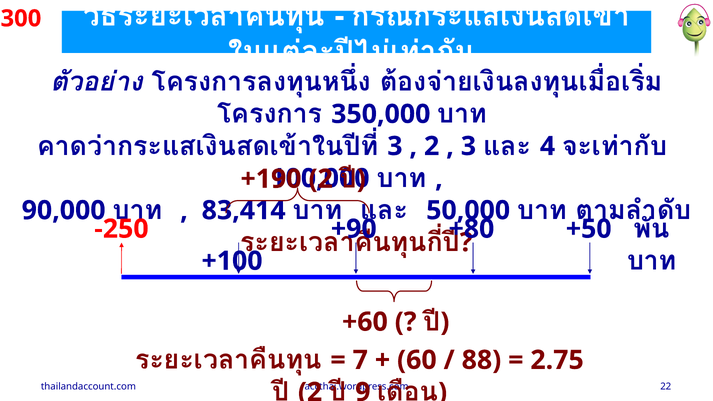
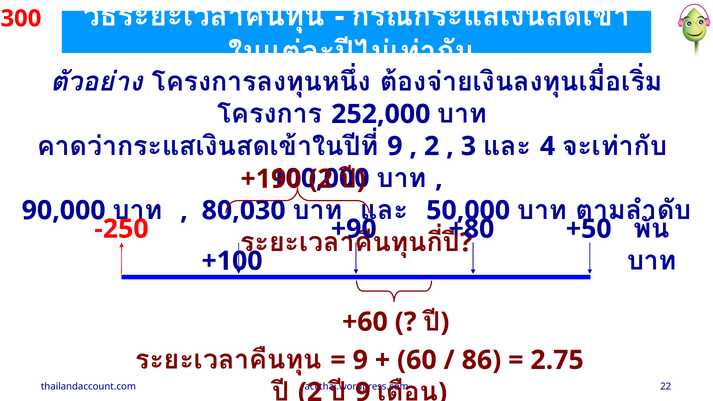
350,000: 350,000 -> 252,000 (381, 114)
3: 3 -> 9 (395, 146)
83,414: 83,414 -> 80,030 (244, 210)
7: 7 -> 9 (360, 360)
88: 88 -> 86 (481, 360)
